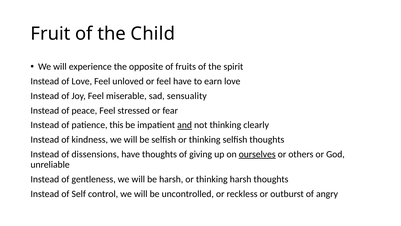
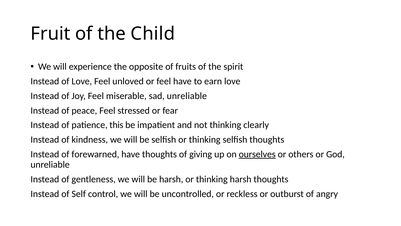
sad sensuality: sensuality -> unreliable (187, 96)
and underline: present -> none (185, 125)
dissensions: dissensions -> forewarned (95, 154)
